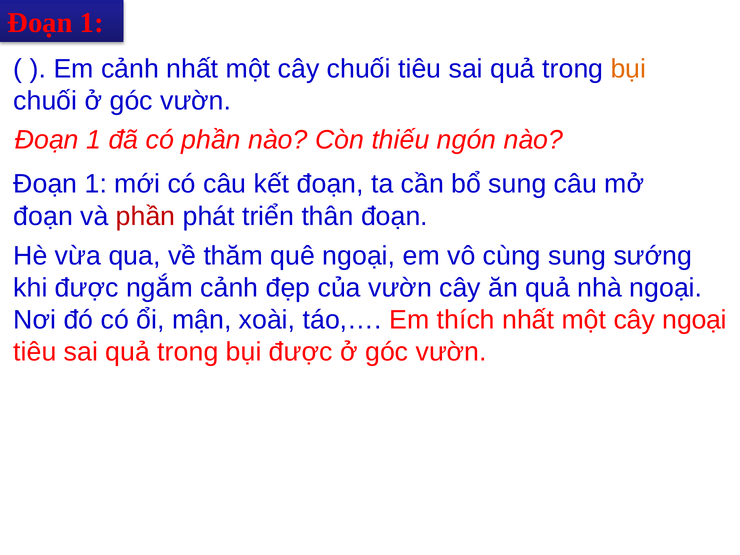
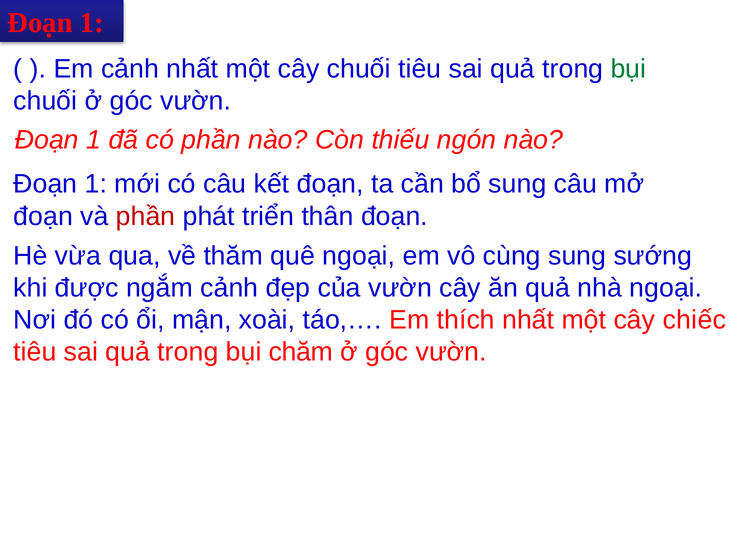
bụi colour: orange -> green (628, 69)
cây ngoại: ngoại -> chiếc (694, 320)
bụi được: được -> chăm (301, 352)
